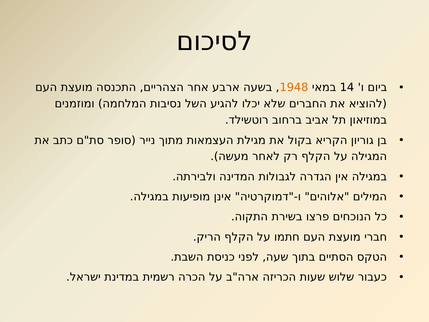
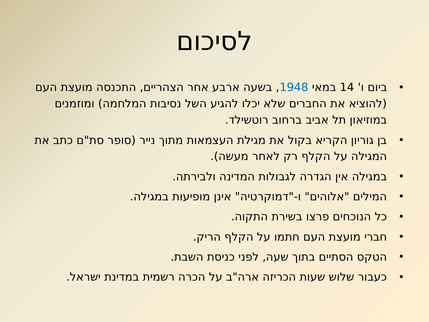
1948 colour: orange -> blue (294, 88)
